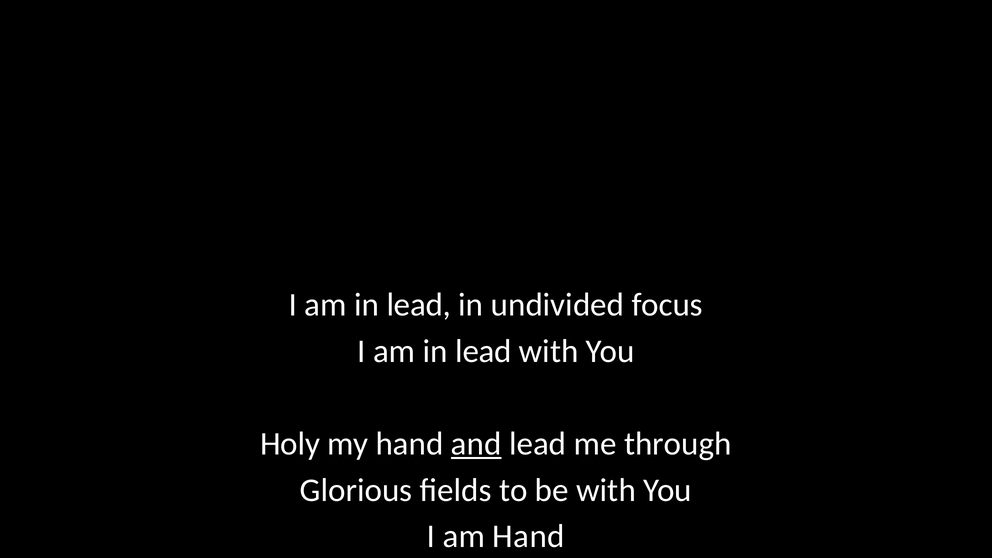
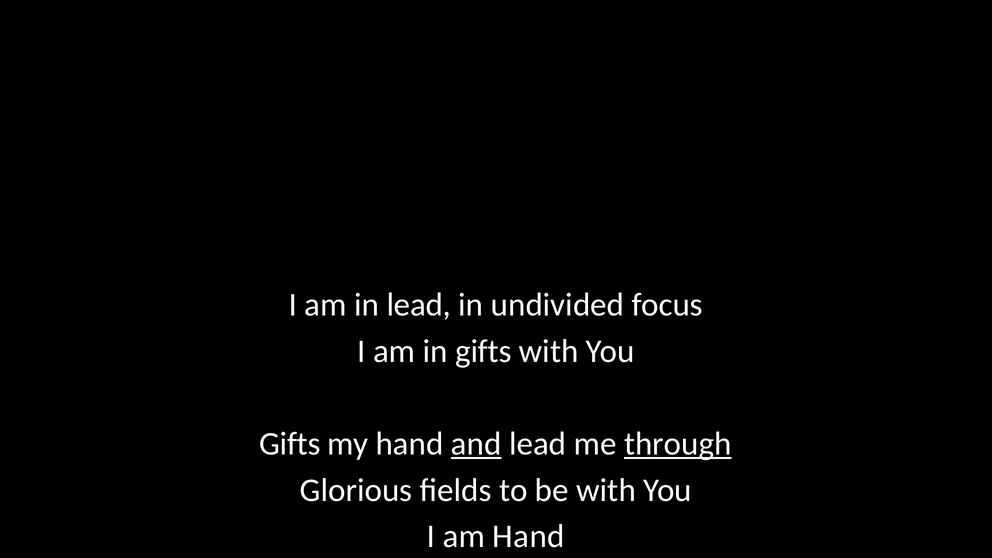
lead: lead -> gifts (483, 351)
Holy: Holy -> Gifts (290, 444)
through underline: none -> present (678, 444)
